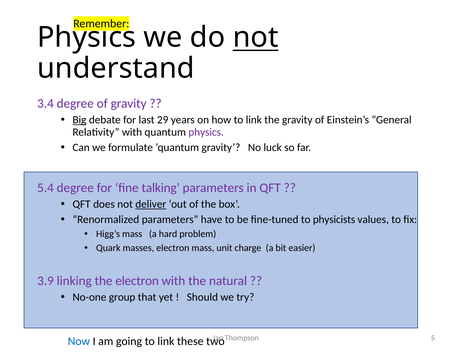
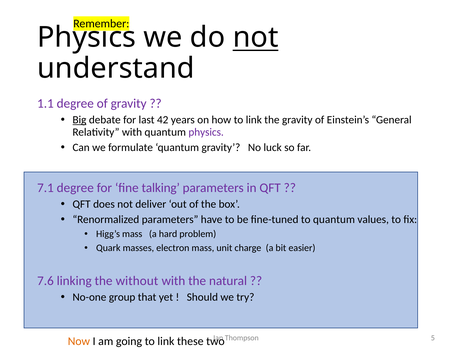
3.4: 3.4 -> 1.1 (45, 104)
29: 29 -> 42 (163, 120)
5.4: 5.4 -> 7.1 (45, 188)
deliver underline: present -> none (151, 204)
to physicists: physicists -> quantum (334, 219)
3.9: 3.9 -> 7.6 (45, 281)
the electron: electron -> without (137, 281)
Now colour: blue -> orange (79, 341)
